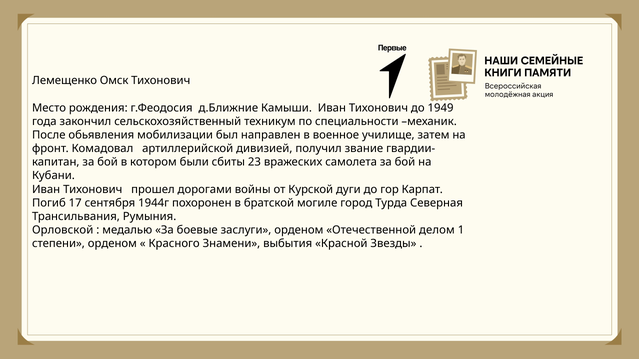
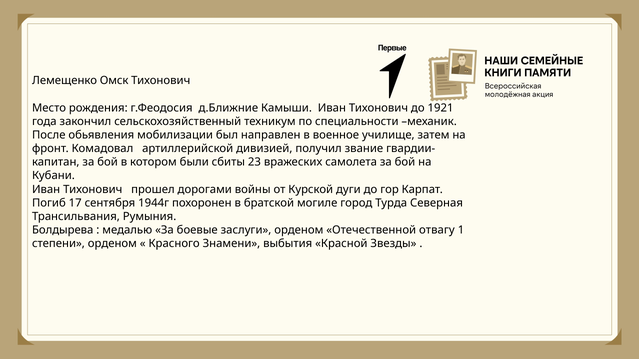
1949: 1949 -> 1921 (441, 108)
Орловской: Орловской -> Болдырева (63, 230)
делом: делом -> отвагу (437, 230)
